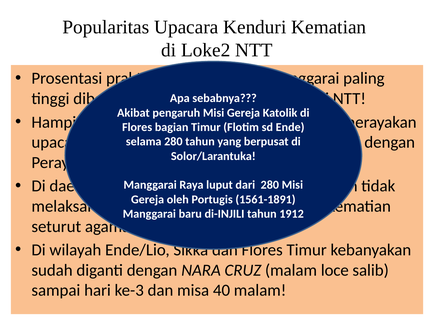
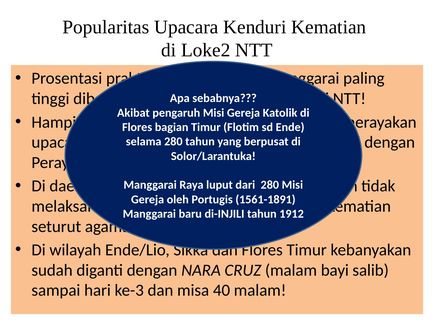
loce: loce -> bayi (335, 271)
